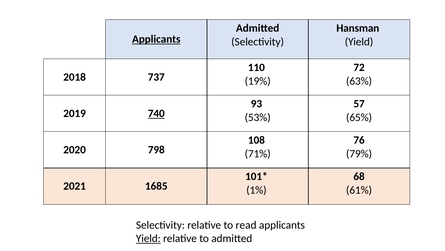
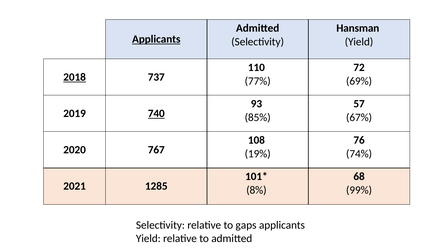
2018 underline: none -> present (75, 77)
19%: 19% -> 77% (258, 81)
63%: 63% -> 69% (359, 81)
53%: 53% -> 85% (258, 117)
65%: 65% -> 67% (359, 117)
798: 798 -> 767 (156, 149)
71%: 71% -> 19% (258, 153)
79%: 79% -> 74% (359, 153)
1685: 1685 -> 1285 (156, 186)
1%: 1% -> 8% (256, 190)
61%: 61% -> 99% (359, 190)
read: read -> gaps (246, 225)
Yield underline: present -> none (148, 238)
